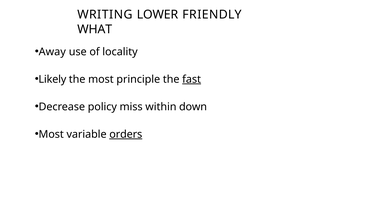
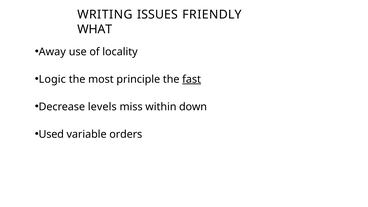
LOWER: LOWER -> ISSUES (157, 15)
Likely: Likely -> Logic (52, 79)
policy: policy -> levels (102, 107)
Most: Most -> Used (51, 134)
orders underline: present -> none (126, 134)
